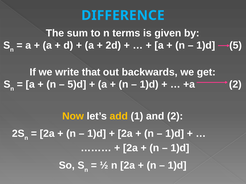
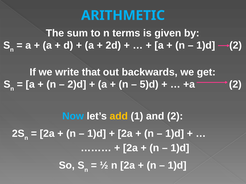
DIFFERENCE: DIFFERENCE -> ARITHMETIC (123, 15)
1)d 5: 5 -> 2 (236, 45)
5)d: 5)d -> 2)d (77, 85)
1)d: 1)d -> 5)d (149, 85)
Now colour: yellow -> light blue (73, 116)
